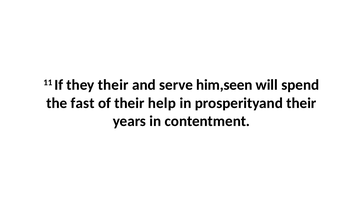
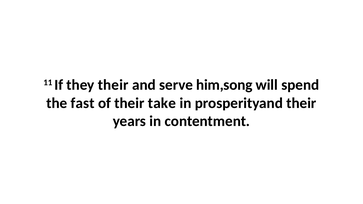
him,seen: him,seen -> him,song (224, 85)
help: help -> take (162, 103)
